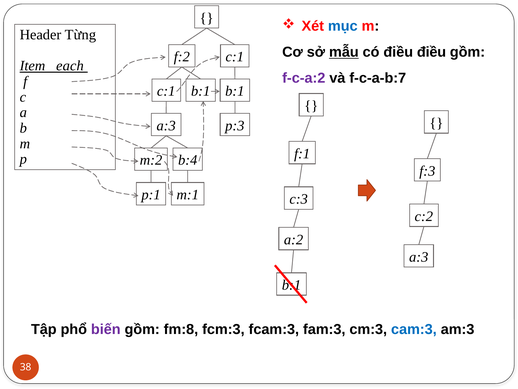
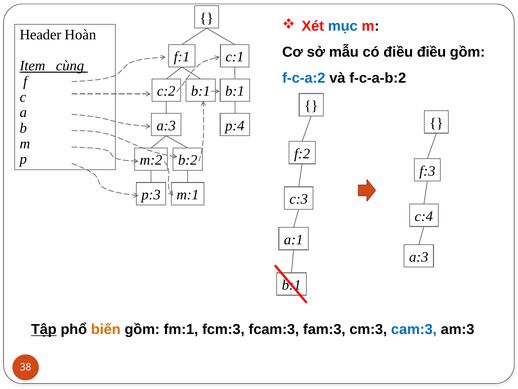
Từng: Từng -> Hoàn (80, 35)
mẫu underline: present -> none (344, 52)
f:2: f:2 -> f:1 (182, 57)
each: each -> cùng (70, 66)
f-c-a:2 colour: purple -> blue (304, 78)
f-c-a-b:7: f-c-a-b:7 -> f-c-a-b:2 (378, 78)
c:1: c:1 -> c:2 (166, 91)
p:3: p:3 -> p:4 (235, 125)
f:1: f:1 -> f:2 (302, 153)
b:4: b:4 -> b:2 (188, 160)
p:1: p:1 -> p:3 (151, 194)
c:2: c:2 -> c:4 (424, 216)
a:2: a:2 -> a:1 (294, 239)
Tập underline: none -> present (44, 329)
biến colour: purple -> orange (106, 329)
fm:8: fm:8 -> fm:1 (181, 329)
